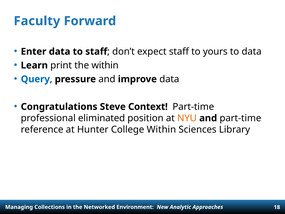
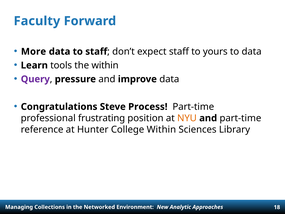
Enter: Enter -> More (34, 51)
print: print -> tools (61, 65)
Query colour: blue -> purple (35, 79)
Context: Context -> Process (148, 107)
eliminated: eliminated -> frustrating (102, 118)
